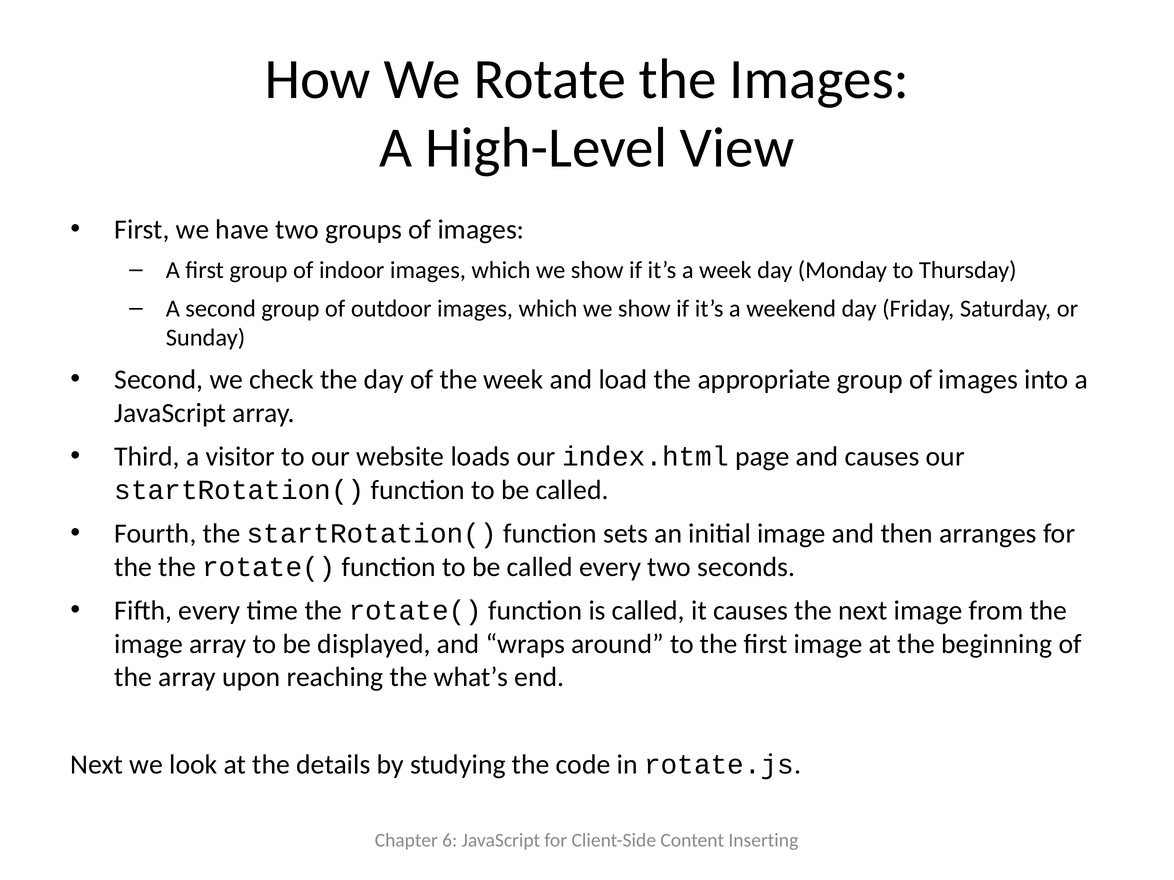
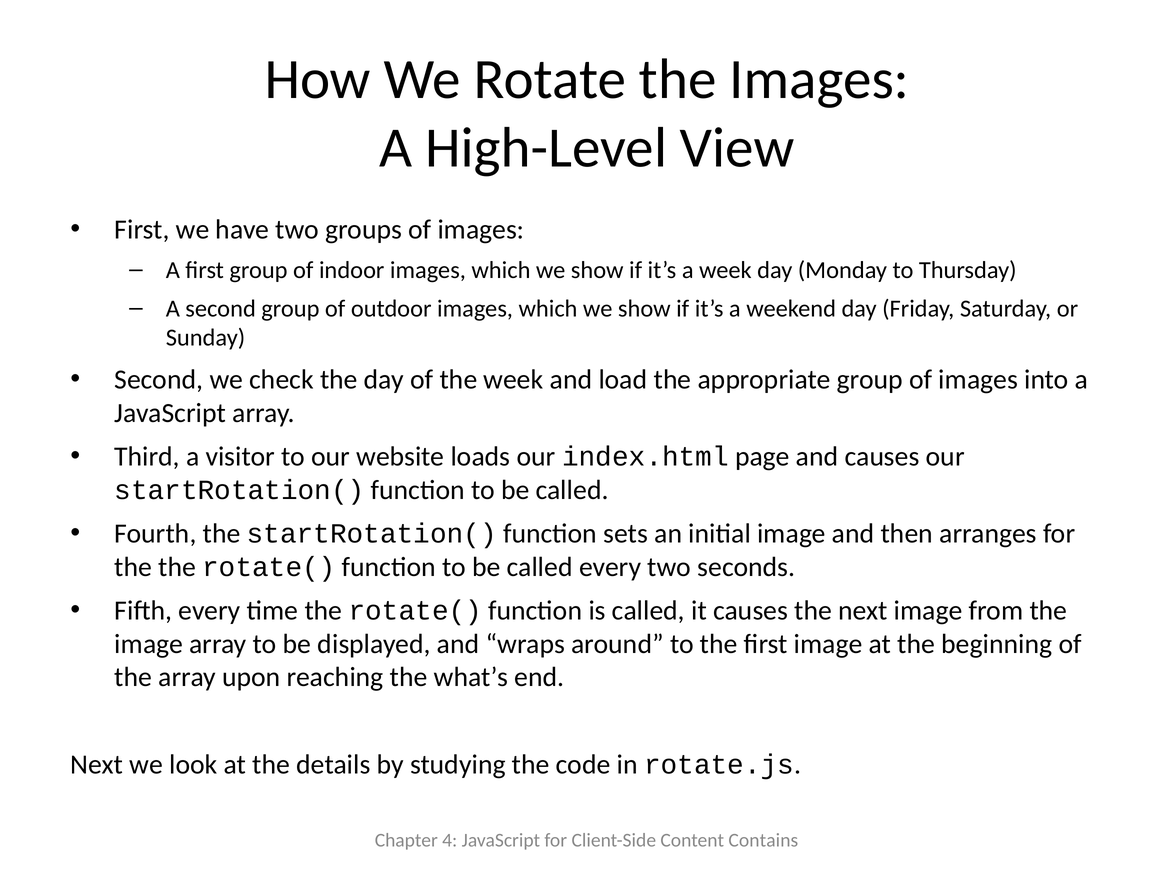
6: 6 -> 4 (450, 841)
Inserting: Inserting -> Contains (763, 841)
